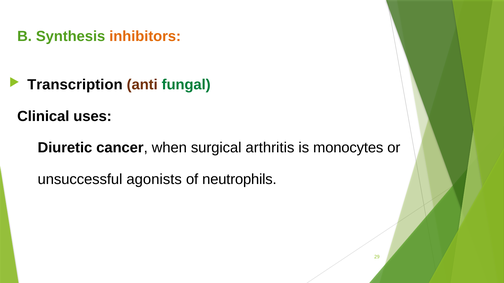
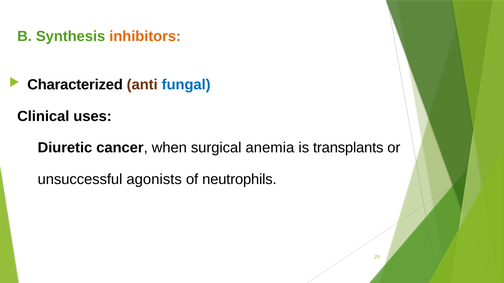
Transcription: Transcription -> Characterized (75, 85)
fungal colour: green -> blue (186, 85)
arthritis: arthritis -> anemia (270, 148)
monocytes: monocytes -> transplants (348, 148)
